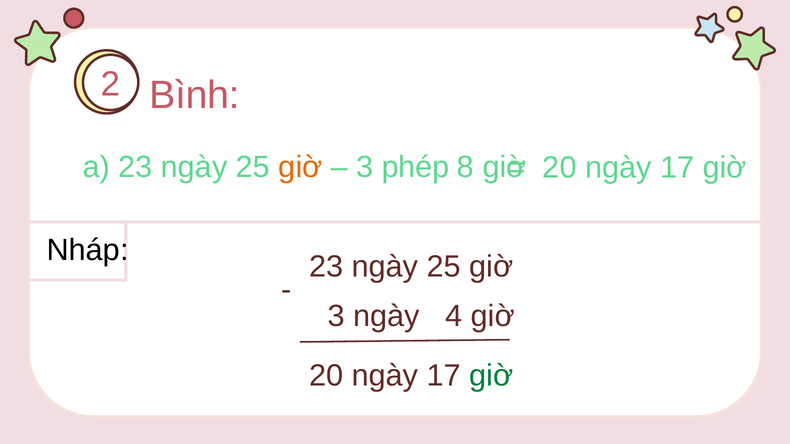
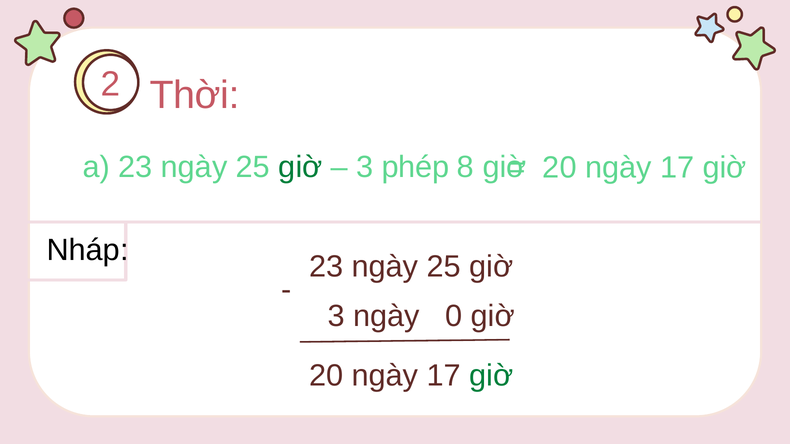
Bình: Bình -> Thời (195, 95)
giờ colour: orange -> green (300, 167)
4: 4 -> 0 (454, 316)
